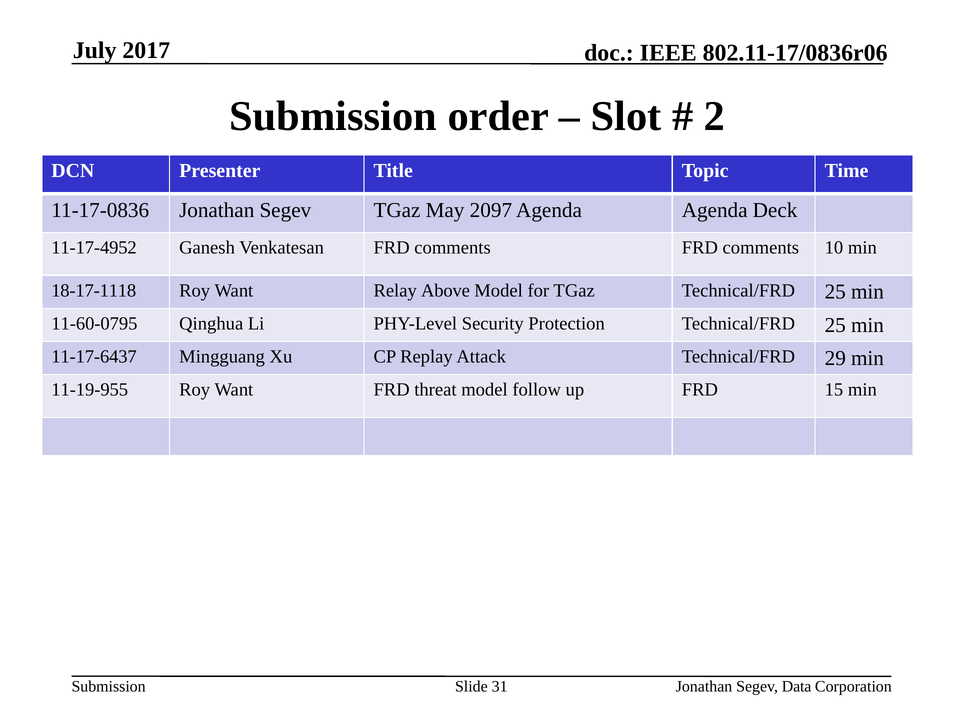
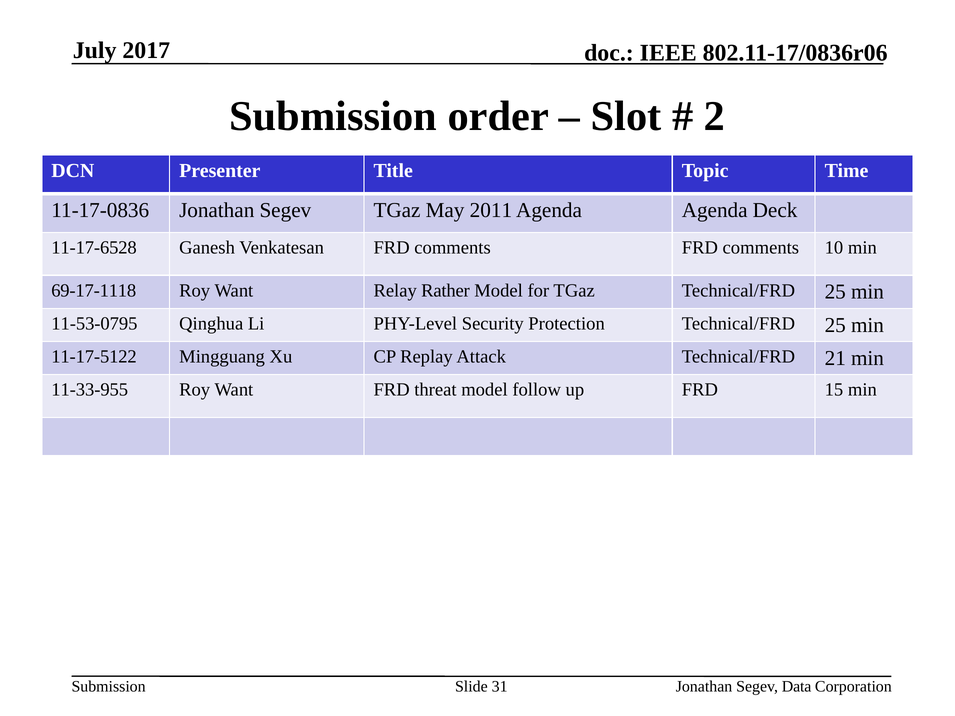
2097: 2097 -> 2011 (491, 210)
11-17-4952: 11-17-4952 -> 11-17-6528 (94, 248)
18-17-1118: 18-17-1118 -> 69-17-1118 (94, 291)
Above: Above -> Rather (445, 291)
11-60-0795: 11-60-0795 -> 11-53-0795 (94, 324)
11-17-6437: 11-17-6437 -> 11-17-5122 (94, 357)
29: 29 -> 21 (835, 358)
11-19-955: 11-19-955 -> 11-33-955 (90, 390)
